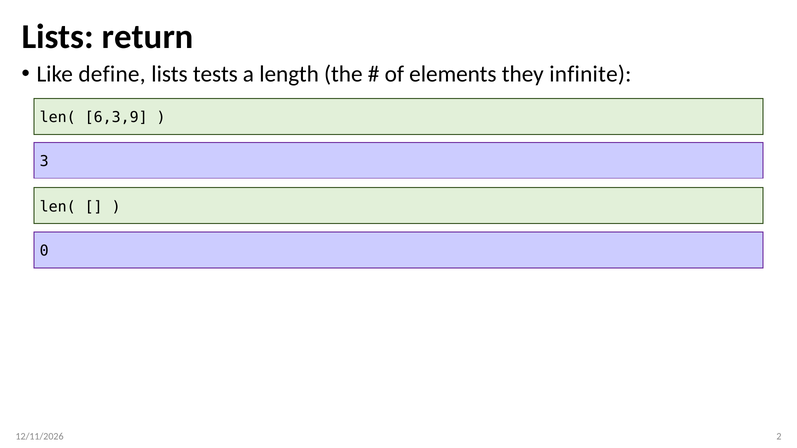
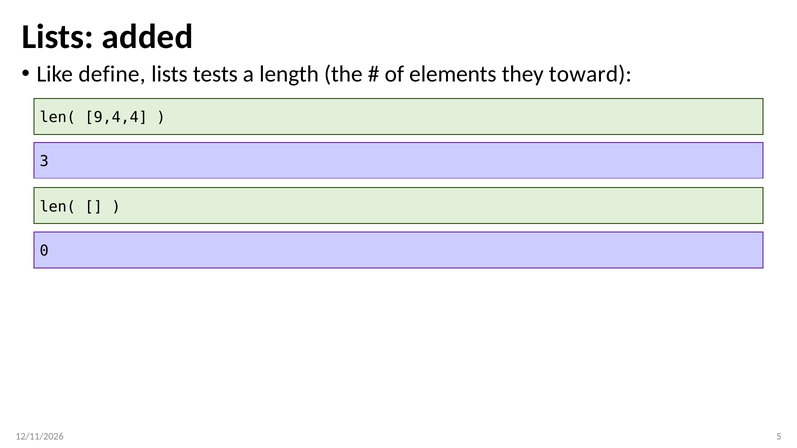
return: return -> added (148, 37)
infinite: infinite -> toward (590, 74)
6,3,9: 6,3,9 -> 9,4,4 (116, 118)
2: 2 -> 5 (779, 437)
